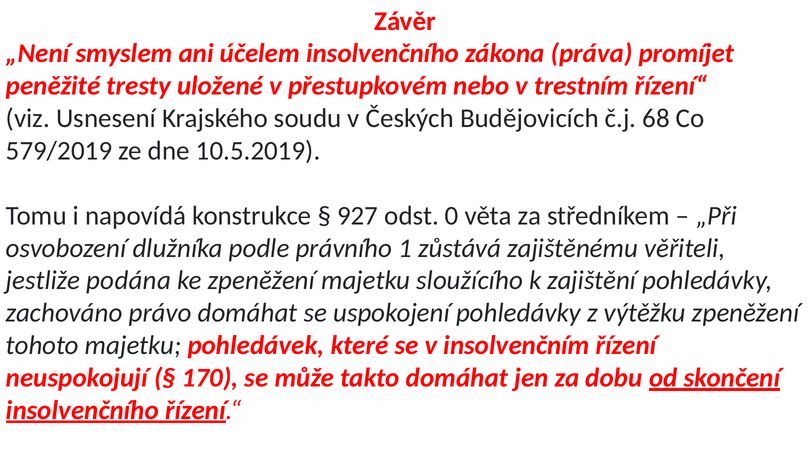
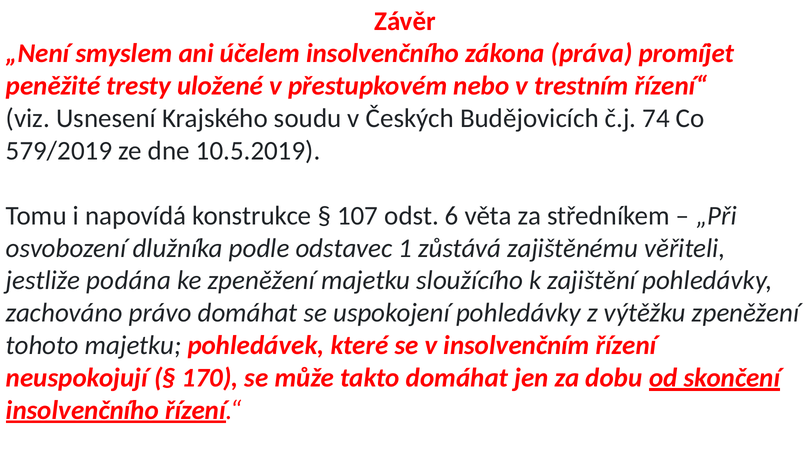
68: 68 -> 74 (656, 118)
927: 927 -> 107 (358, 216)
0: 0 -> 6 (452, 216)
právního: právního -> odstavec (344, 248)
